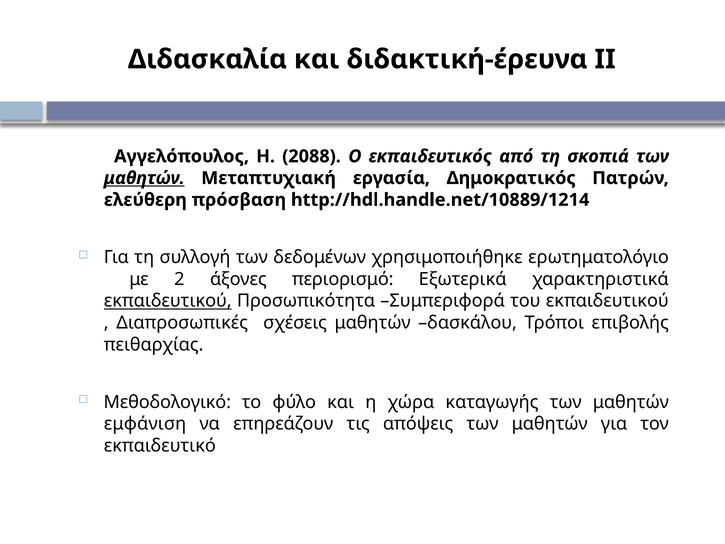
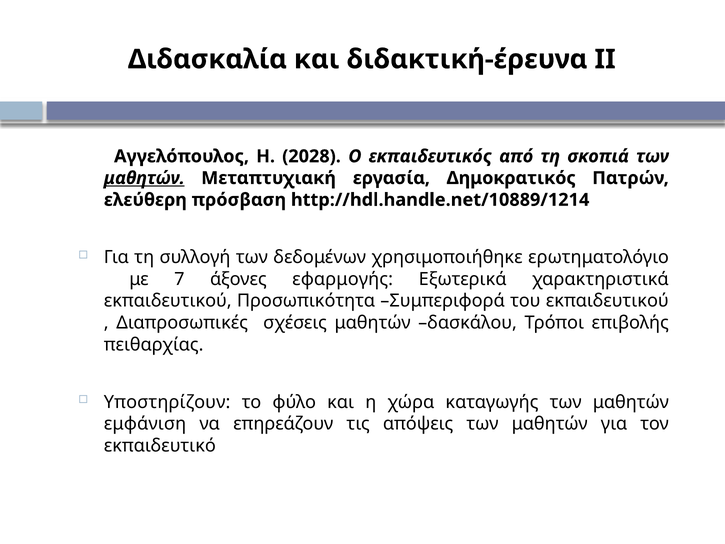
2088: 2088 -> 2028 (312, 156)
2: 2 -> 7 (179, 279)
περιορισμό: περιορισμό -> εφαρμογής (343, 279)
εκπαιδευτικού underline: present -> none (168, 301)
Μεθοδολογικό: Μεθοδολογικό -> Υποστηρίζουν (167, 402)
